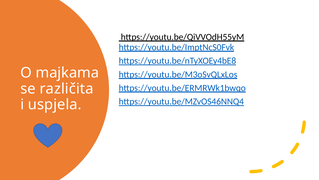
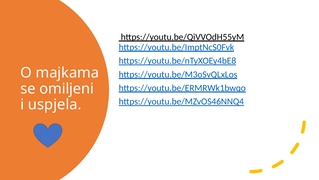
različita: različita -> omiljeni (67, 88)
